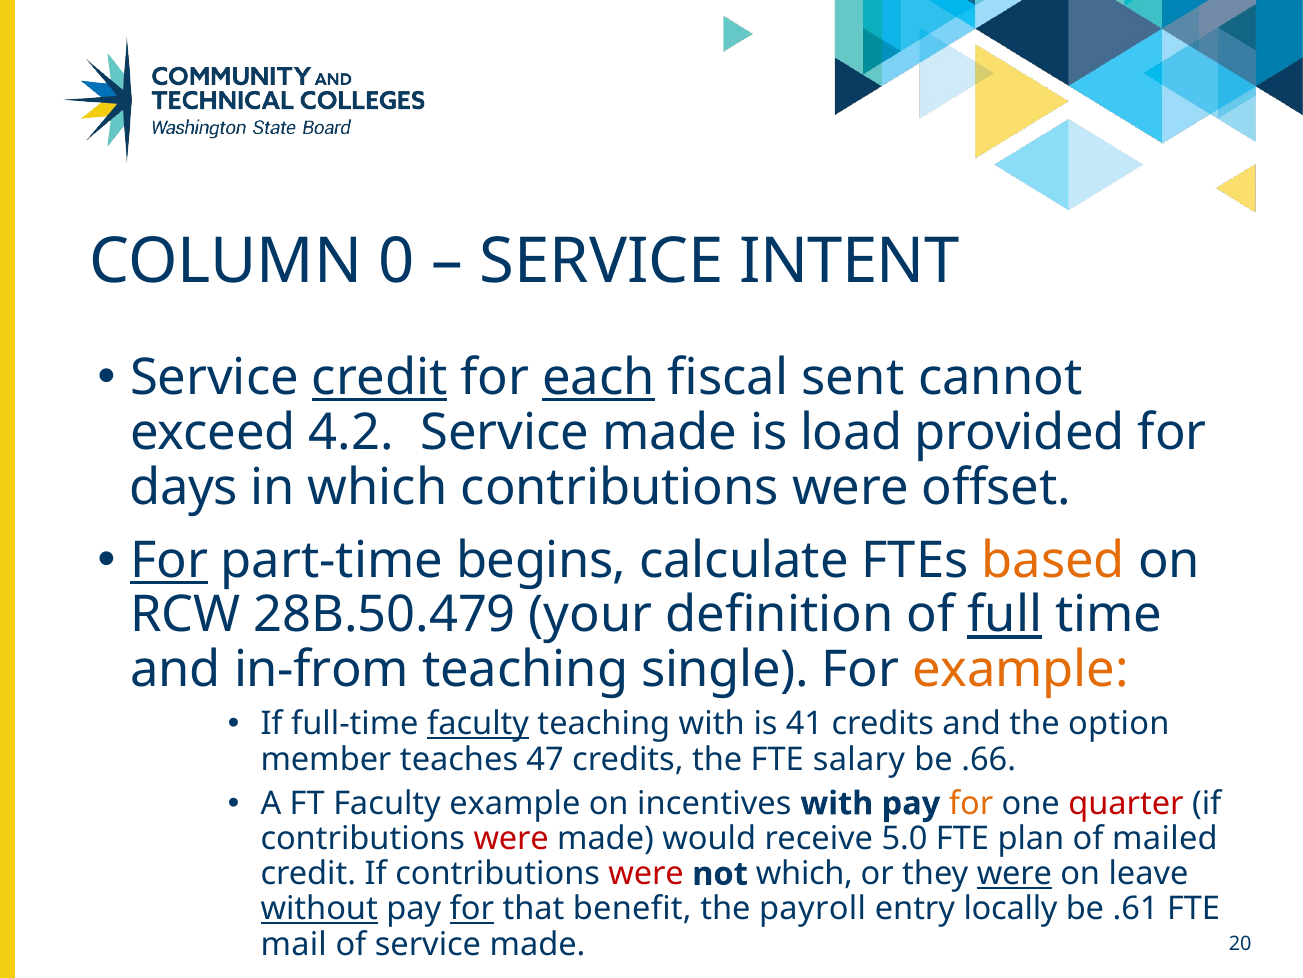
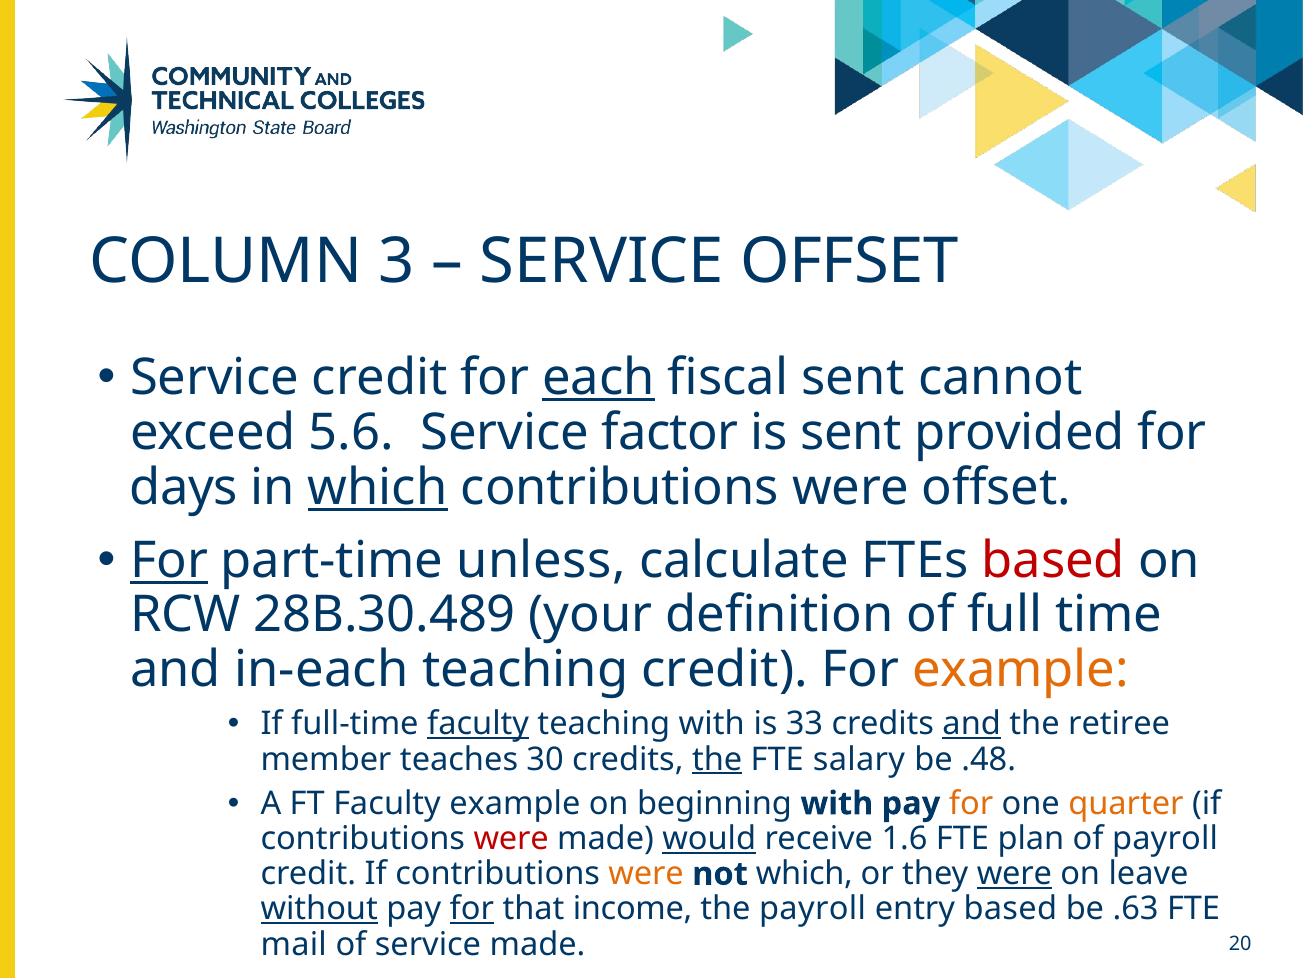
0: 0 -> 3 (397, 261)
SERVICE INTENT: INTENT -> OFFSET (849, 261)
credit underline: present -> none (380, 378)
4.2: 4.2 -> 5.6 (351, 432)
made: made -> factor (670, 432)
is load: load -> sent (851, 432)
which underline: none -> present (378, 487)
begins: begins -> unless (541, 560)
based colour: orange -> red (1053, 560)
28B.50.479: 28B.50.479 -> 28B.30.489 (385, 615)
full underline: present -> none (1005, 615)
in-from: in-from -> in-each (321, 669)
teaching single: single -> credit (725, 669)
41: 41 -> 33 (804, 724)
and underline: none -> present (972, 724)
option: option -> retiree (1119, 724)
47: 47 -> 30 (545, 759)
the underline: none -> present (717, 759)
.66: .66 -> .48 (989, 759)
incentives: incentives -> beginning (714, 803)
quarter colour: red -> orange (1126, 803)
would underline: none -> present (709, 838)
5.0: 5.0 -> 1.6 (905, 838)
of mailed: mailed -> payroll (1165, 838)
were colour: red -> orange (646, 873)
benefit: benefit -> income (633, 909)
entry locally: locally -> based (1010, 909)
.61: .61 -> .63 (1136, 909)
